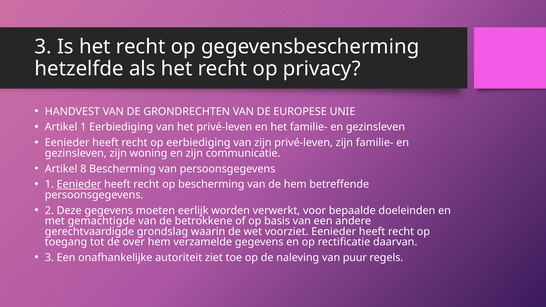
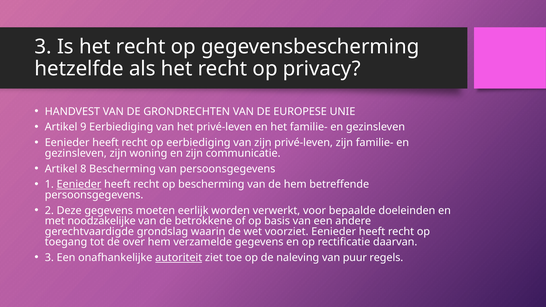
Artikel 1: 1 -> 9 (83, 127)
gemachtigde: gemachtigde -> noodzakelijke (102, 221)
autoriteit underline: none -> present (179, 258)
